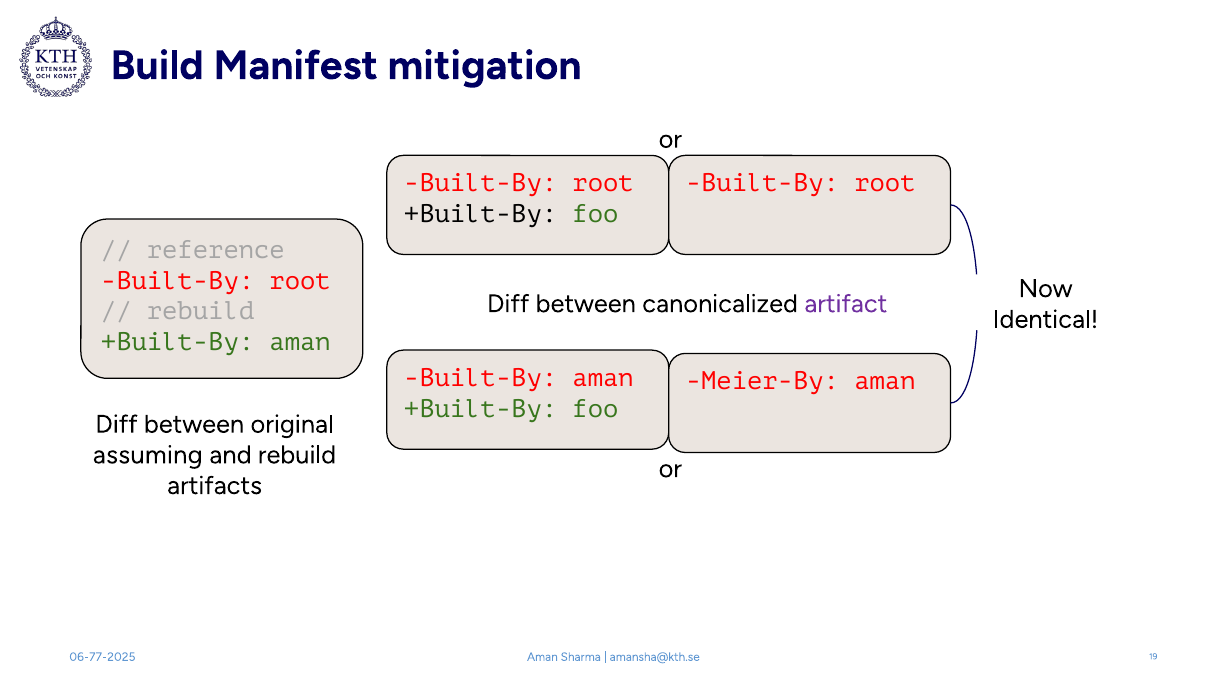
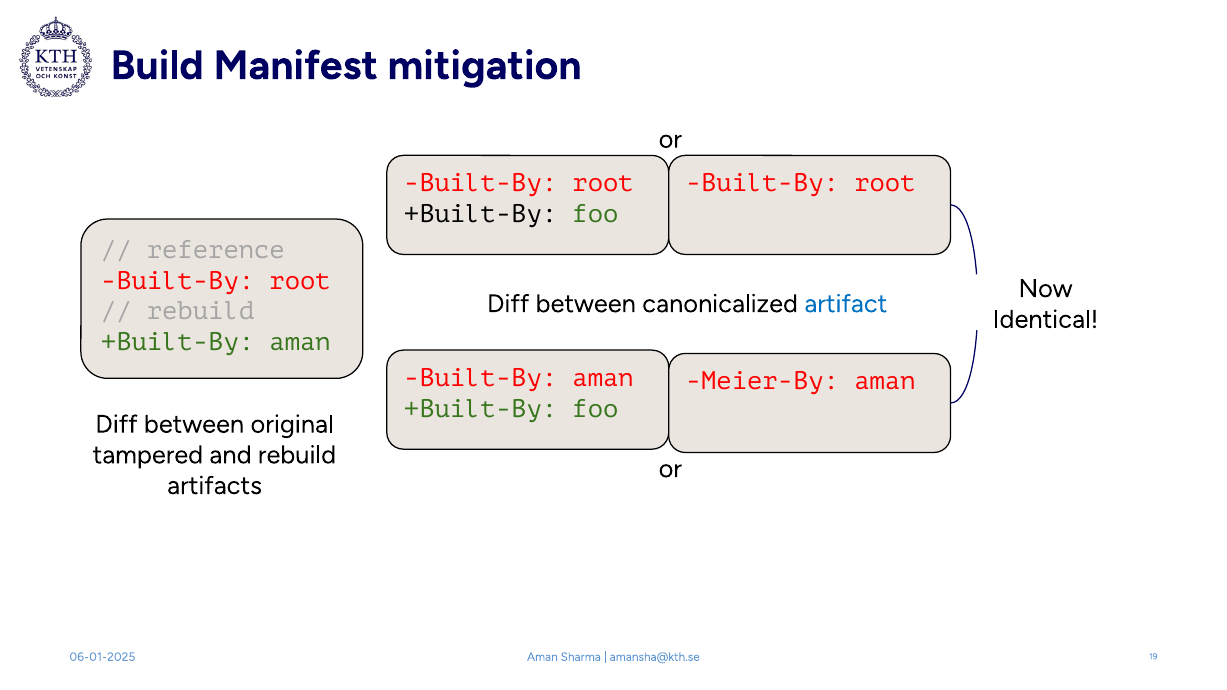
artifact colour: purple -> blue (846, 304)
assuming: assuming -> tampered (148, 455)
06-77-2025: 06-77-2025 -> 06-01-2025 (102, 657)
